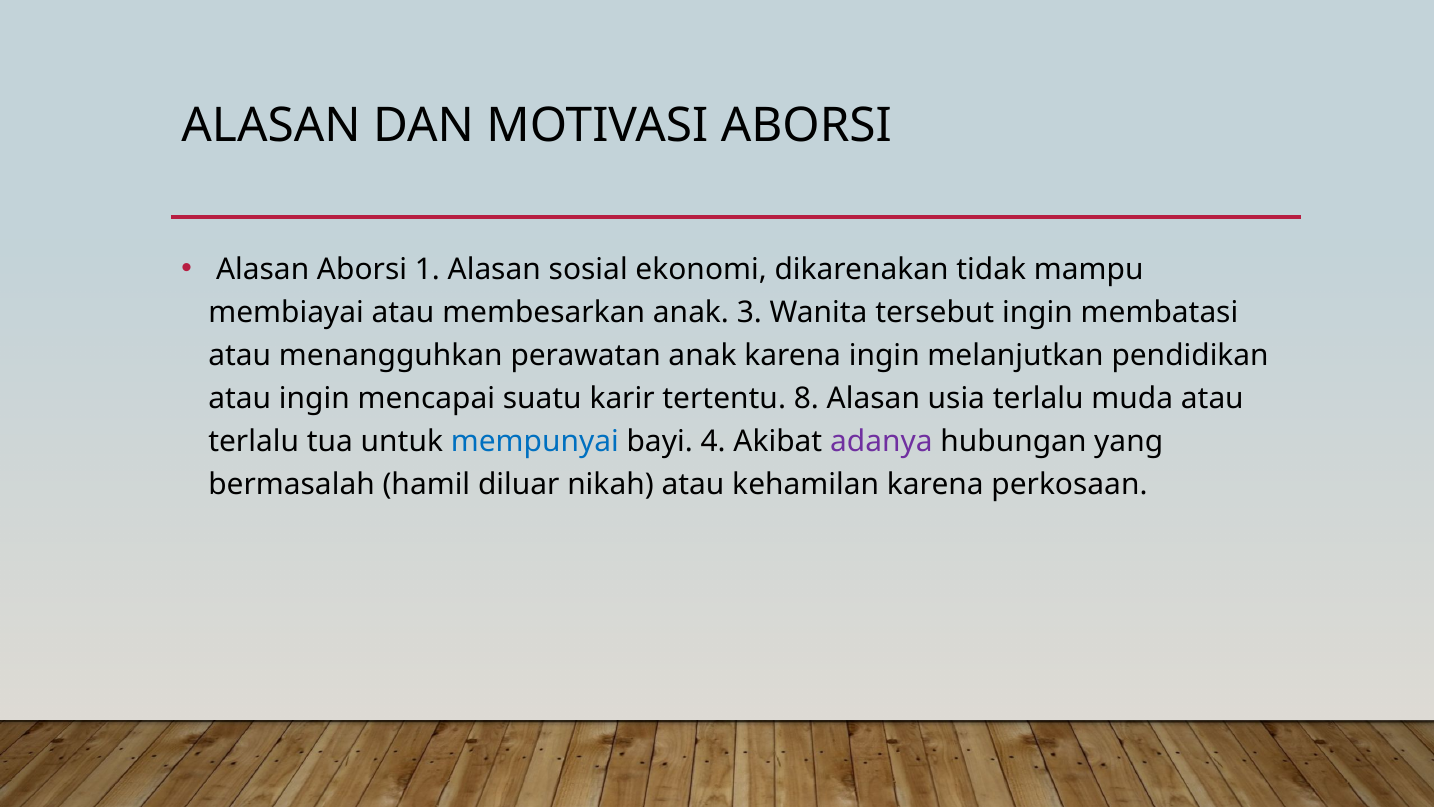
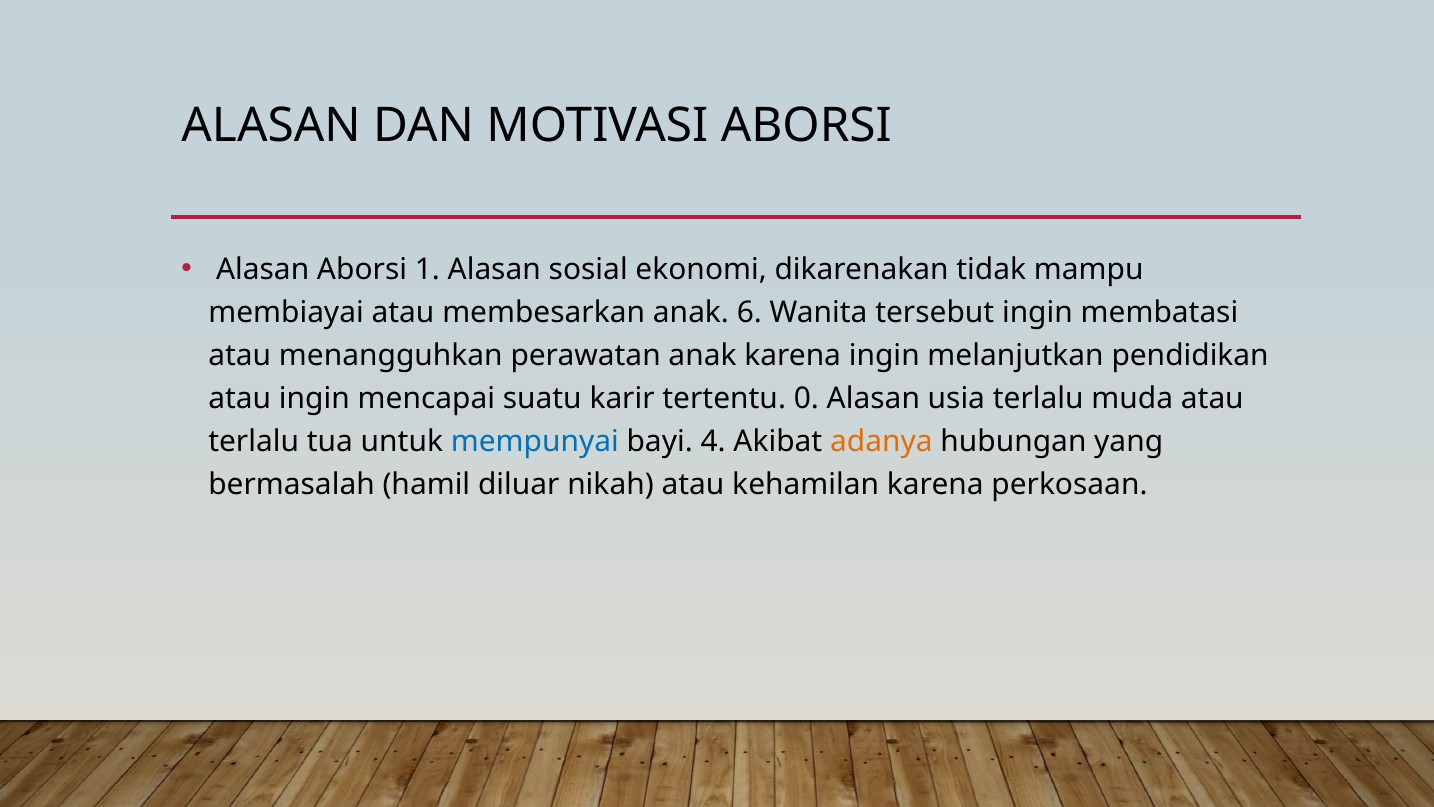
3: 3 -> 6 (749, 313)
8: 8 -> 0 (806, 399)
adanya colour: purple -> orange (881, 442)
